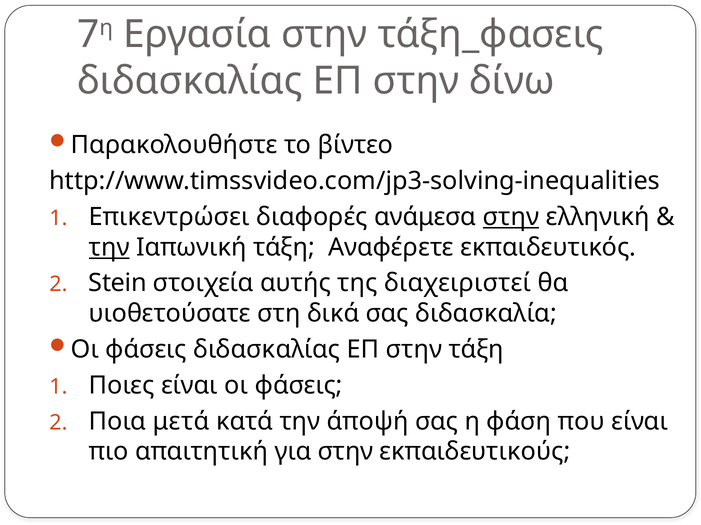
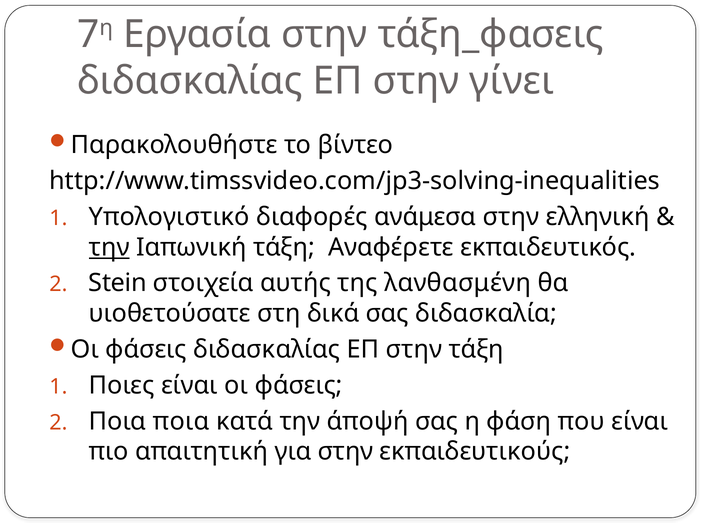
δίνω: δίνω -> γίνει (512, 81)
Επικεντρώσει: Επικεντρώσει -> Υπολογιστικό (169, 217)
στην underline: present -> none (511, 217)
διαχειριστεί: διαχειριστεί -> λανθασμένη (458, 284)
Ποια μετά: μετά -> ποια (181, 422)
